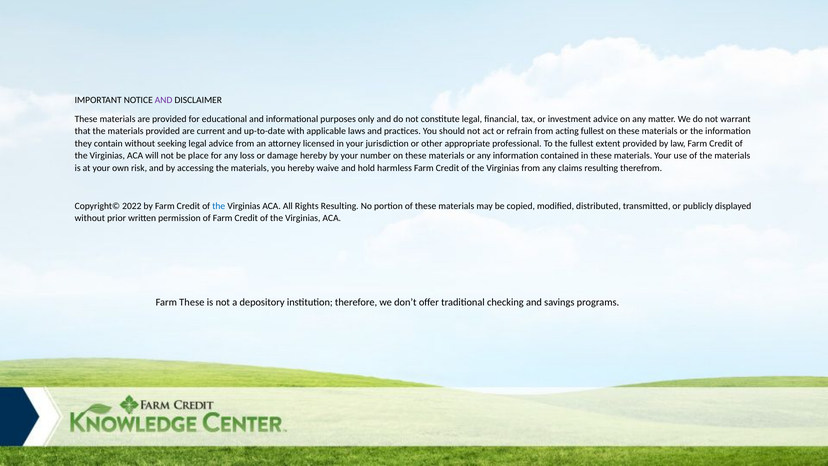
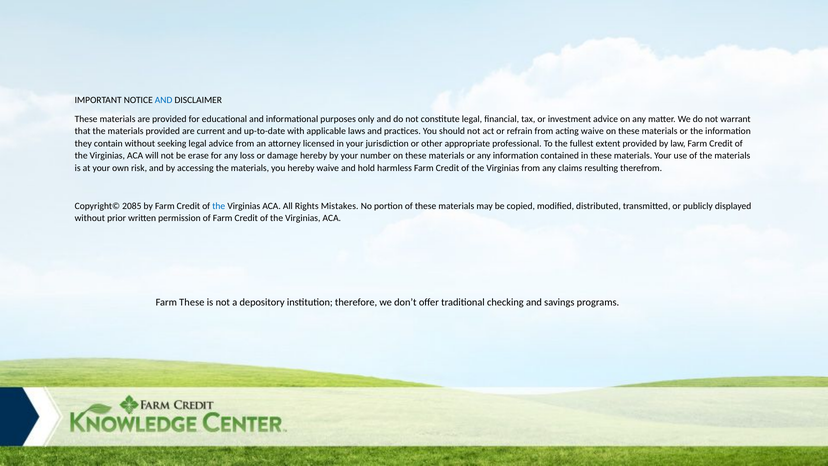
AND colour: purple -> blue (164, 100)
acting fullest: fullest -> waive (592, 131)
place: place -> erase (198, 156)
2022: 2022 -> 2085 (132, 206)
Rights Resulting: Resulting -> Mistakes (340, 206)
